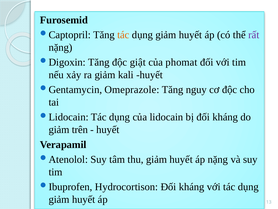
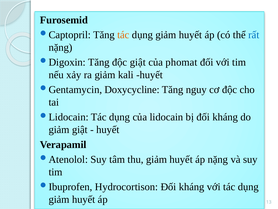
rất colour: purple -> blue (254, 35)
Omeprazole: Omeprazole -> Doxycycline (132, 90)
giảm trên: trên -> giật (80, 129)
